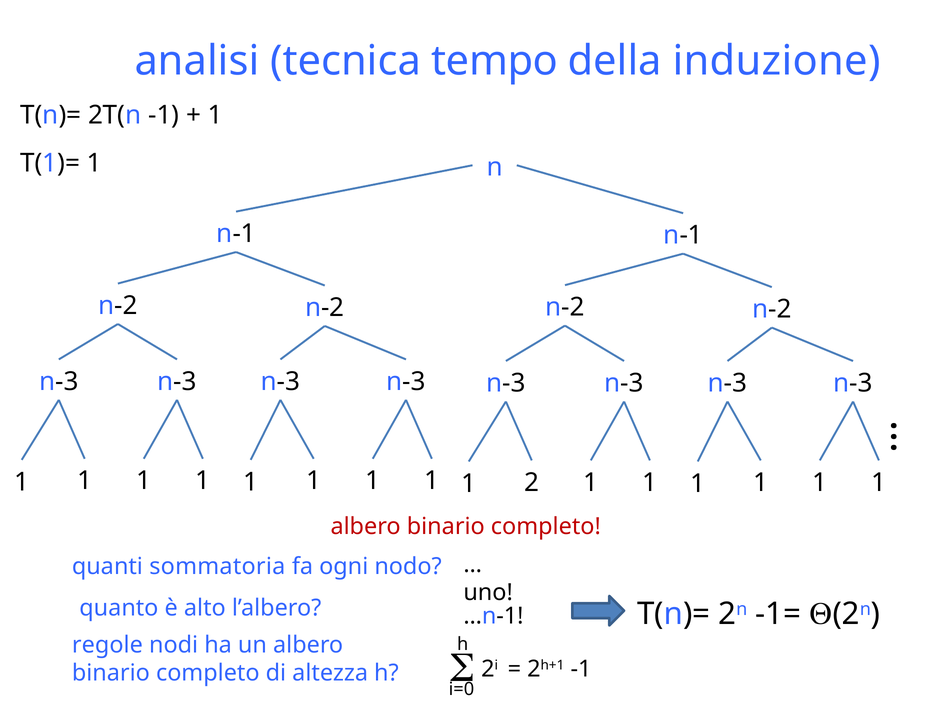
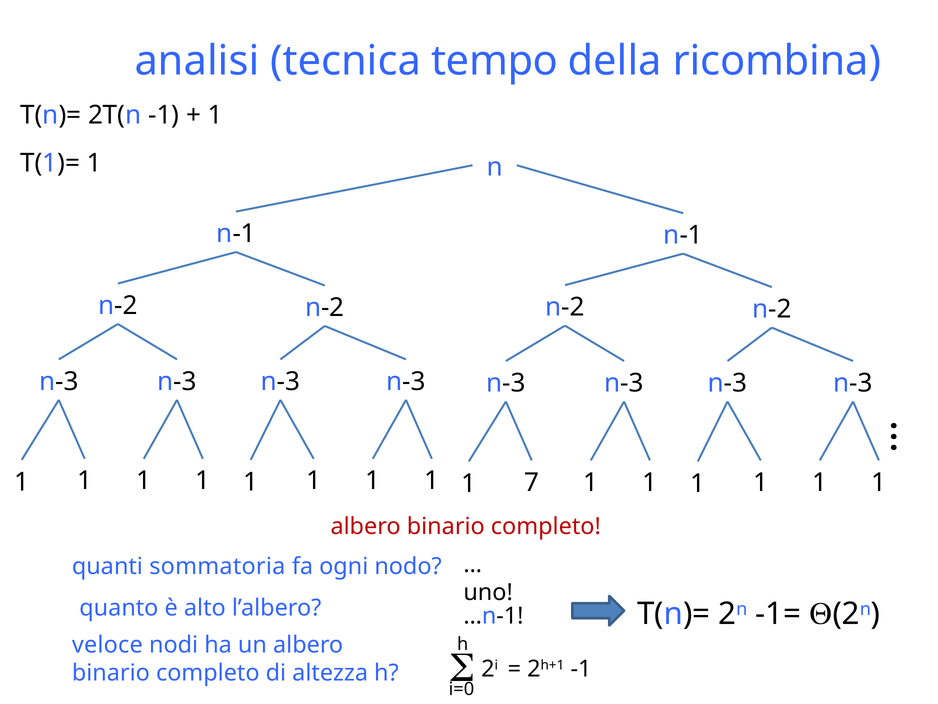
induzione: induzione -> ricombina (777, 61)
2: 2 -> 7 (532, 482)
regole: regole -> veloce (107, 644)
